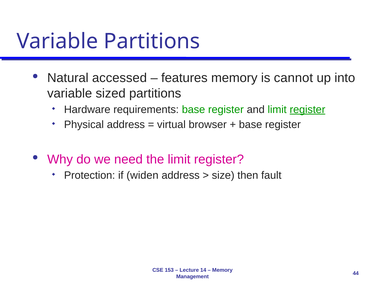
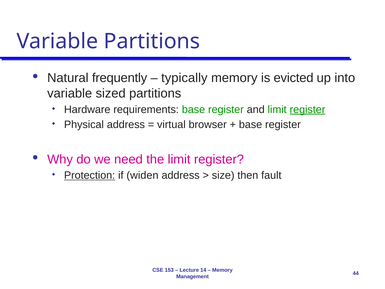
accessed: accessed -> frequently (120, 78)
features: features -> typically (184, 78)
cannot: cannot -> evicted (294, 78)
Protection underline: none -> present (90, 175)
